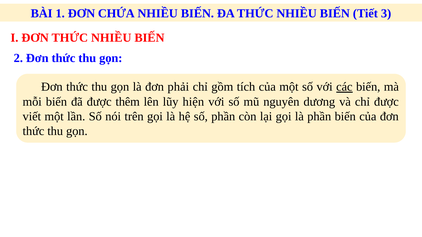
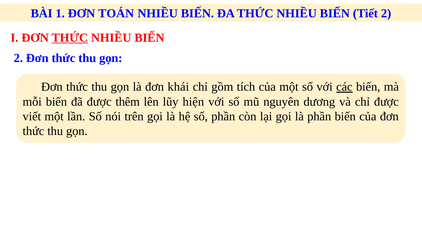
CHỨA: CHỨA -> TOÁN (116, 13)
Tiết 3: 3 -> 2 (386, 13)
THỨC underline: none -> present (70, 38)
phải: phải -> khái (178, 87)
